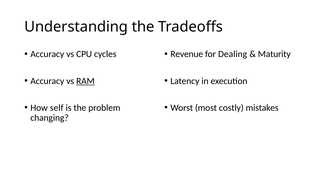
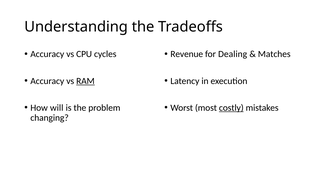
Maturity: Maturity -> Matches (274, 54)
self: self -> will (57, 108)
costly underline: none -> present (231, 108)
